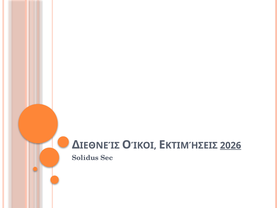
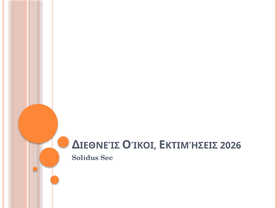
2026 underline: present -> none (231, 145)
